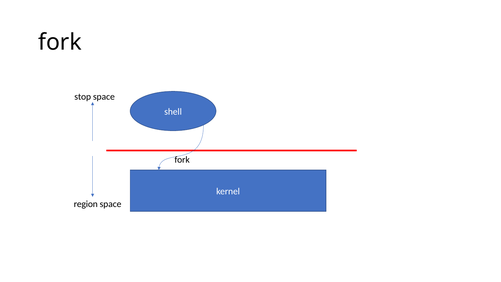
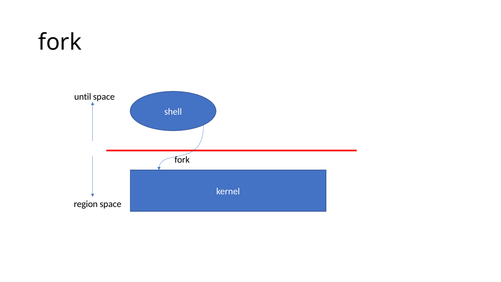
stop: stop -> until (83, 97)
